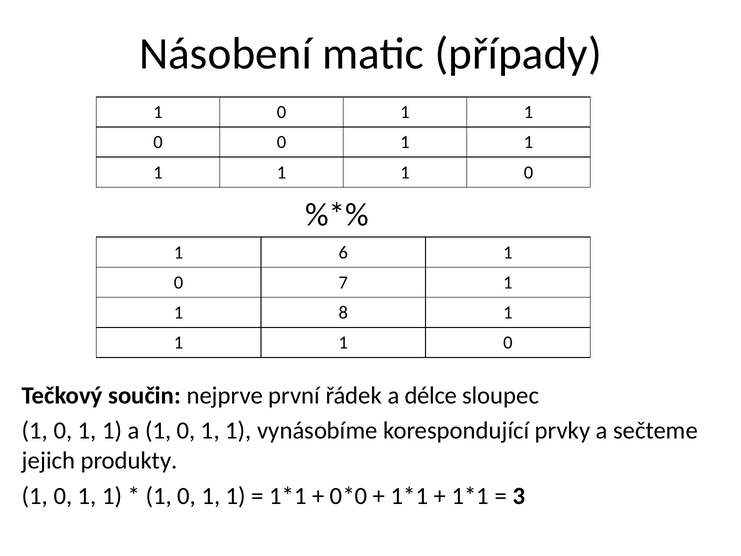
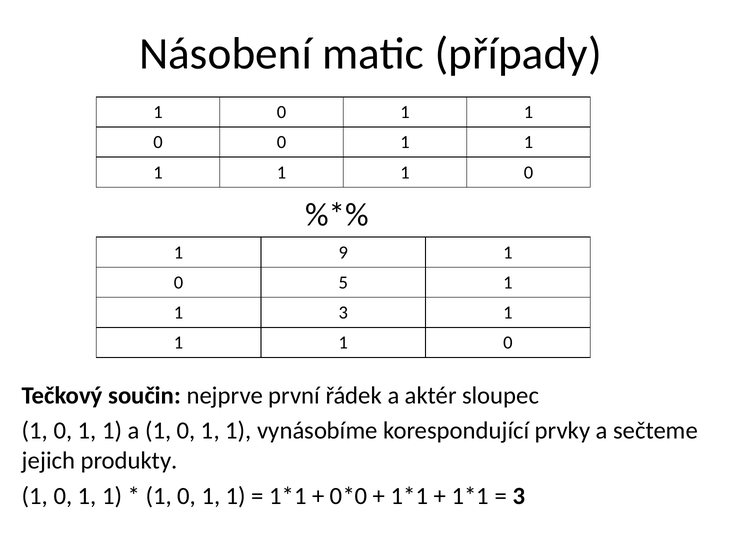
6: 6 -> 9 (343, 252)
7: 7 -> 5 (343, 282)
1 8: 8 -> 3 (343, 312)
délce: délce -> aktér (431, 395)
